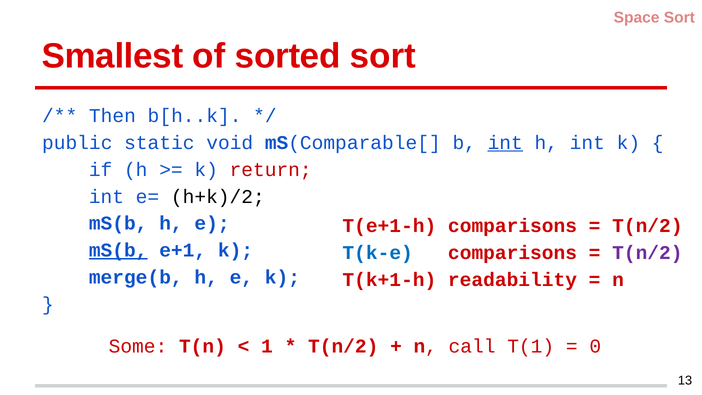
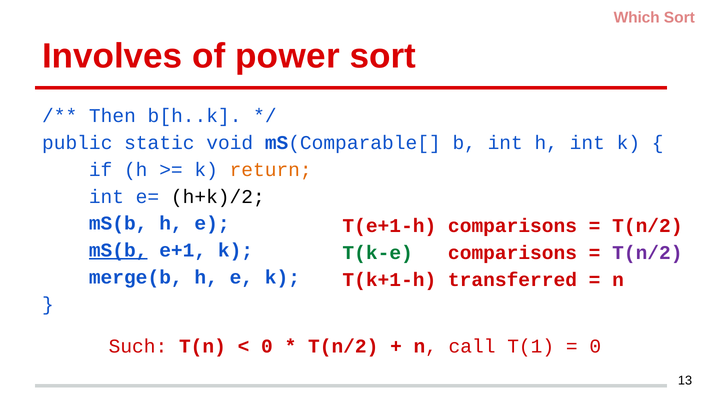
Space: Space -> Which (637, 17)
Smallest: Smallest -> Involves (112, 56)
sorted: sorted -> power (287, 56)
int underline: present -> none (505, 143)
return colour: red -> orange (271, 170)
T(k-e colour: blue -> green (378, 253)
readability: readability -> transferred (512, 280)
Some: Some -> Such (138, 346)
1: 1 -> 0 (267, 346)
